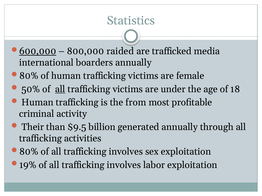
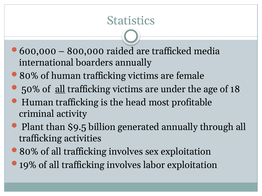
600,000 underline: present -> none (38, 51)
from: from -> head (136, 103)
Their: Their -> Plant (33, 127)
